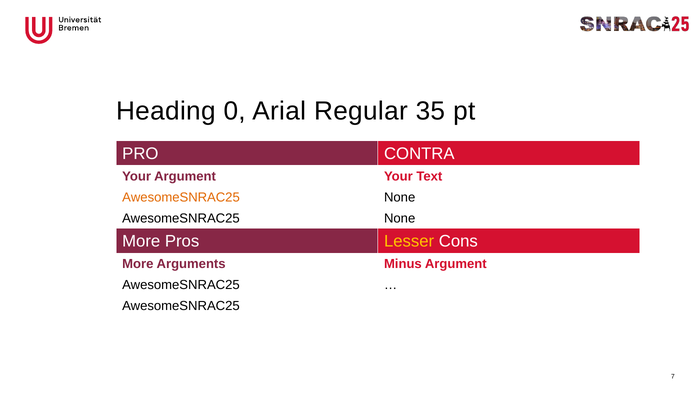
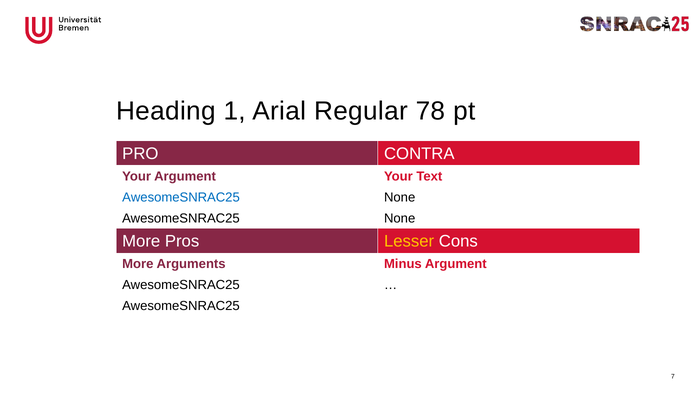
0: 0 -> 1 (235, 111)
35: 35 -> 78 (430, 111)
AwesomeSNRAC25 colour: orange -> blue (181, 197)
